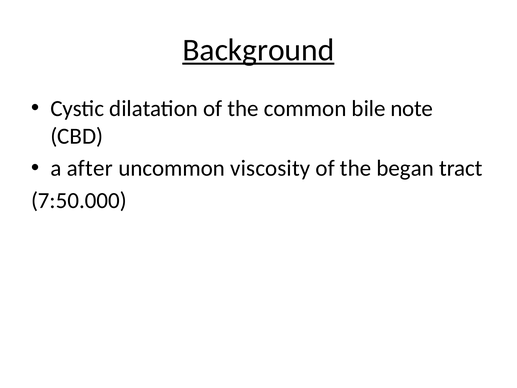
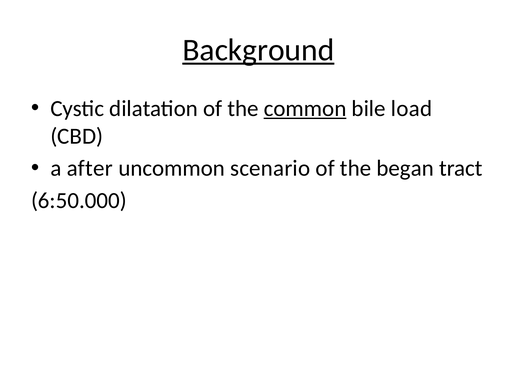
common underline: none -> present (305, 108)
note: note -> load (412, 108)
viscosity: viscosity -> scenario (270, 168)
7:50.000: 7:50.000 -> 6:50.000 (79, 200)
